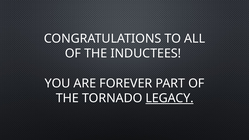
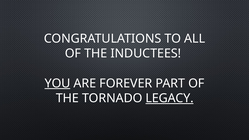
YOU underline: none -> present (58, 83)
